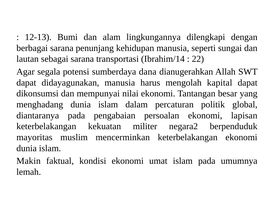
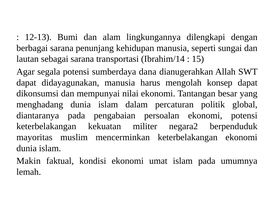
22: 22 -> 15 (198, 59)
kapital: kapital -> konsep (220, 83)
ekonomi lapisan: lapisan -> potensi (244, 116)
